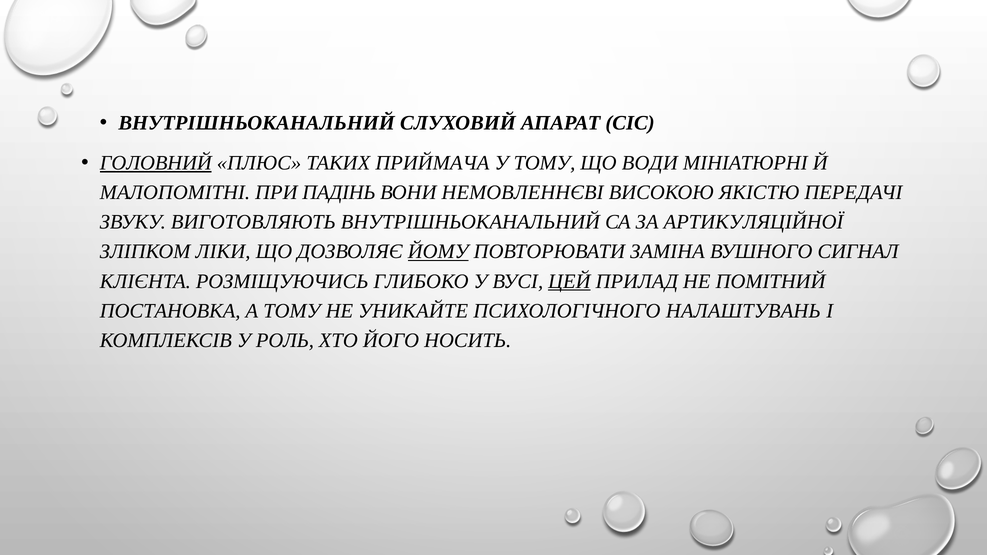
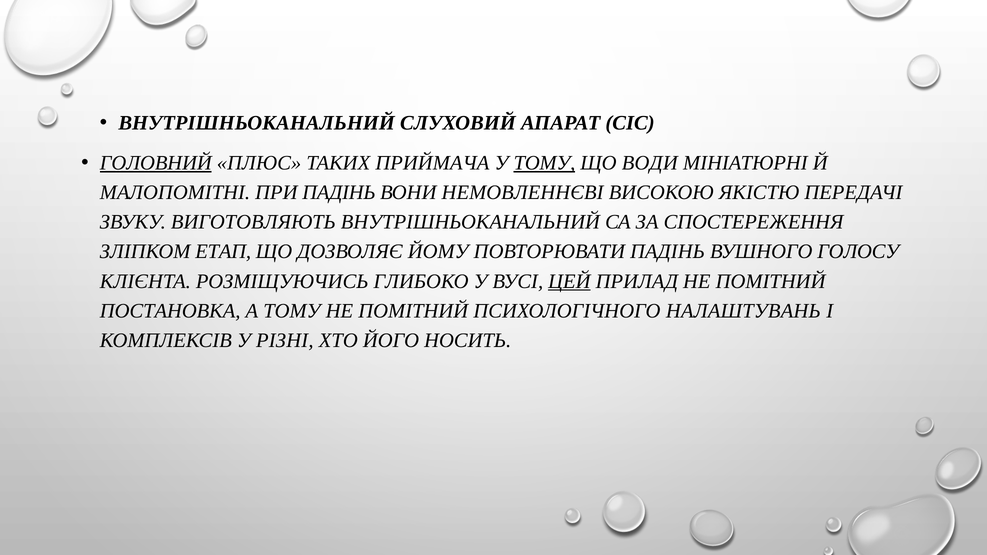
ТОМУ underline: none -> present (544, 163)
АРТИКУЛЯЦІЙНОЇ: АРТИКУЛЯЦІЙНОЇ -> СПОСТЕРЕЖЕННЯ (754, 222)
ЛІКИ: ЛІКИ -> ЕТАП (223, 252)
ЙОМУ underline: present -> none (438, 252)
ПОВТОРЮВАТИ ЗАМІНА: ЗАМІНА -> ПАДІНЬ (667, 252)
СИГНАЛ: СИГНАЛ -> ГОЛОСУ (858, 252)
ТОМУ НЕ УНИКАЙТЕ: УНИКАЙТЕ -> ПОМІТНИЙ (413, 311)
РОЛЬ: РОЛЬ -> РІЗНІ (285, 341)
